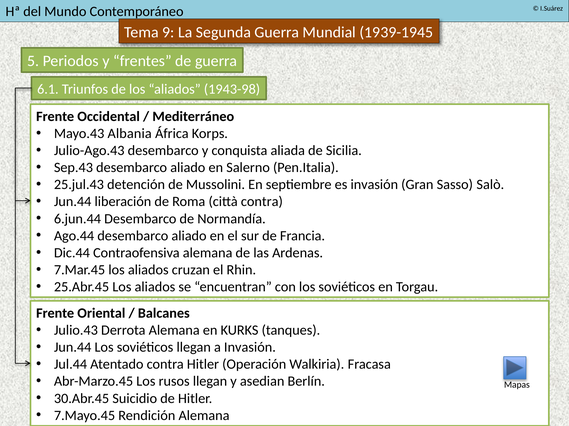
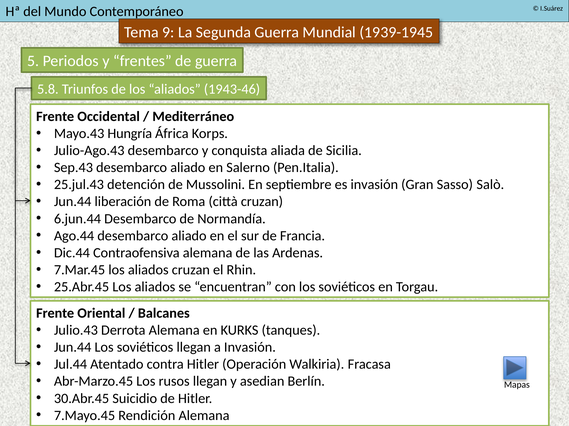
6.1: 6.1 -> 5.8 (48, 89)
1943-98: 1943-98 -> 1943-46 (232, 89)
Albania: Albania -> Hungría (130, 134)
città contra: contra -> cruzan (262, 202)
